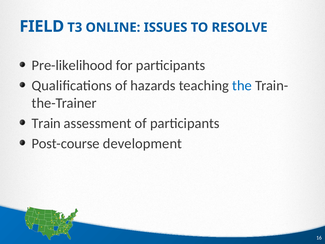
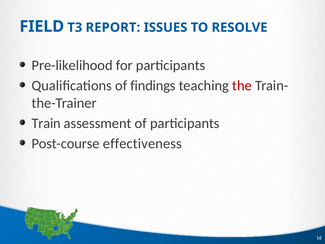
ONLINE: ONLINE -> REPORT (113, 27)
hazards: hazards -> findings (153, 86)
the colour: blue -> red (242, 86)
development: development -> effectiveness (142, 143)
